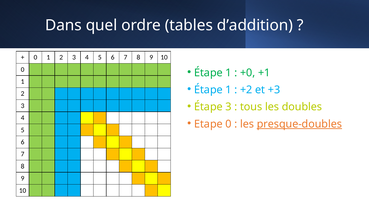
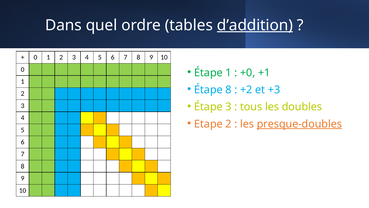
d’addition underline: none -> present (255, 25)
1: 1 -> 8 (229, 90)
Etape 0: 0 -> 2 (229, 124)
